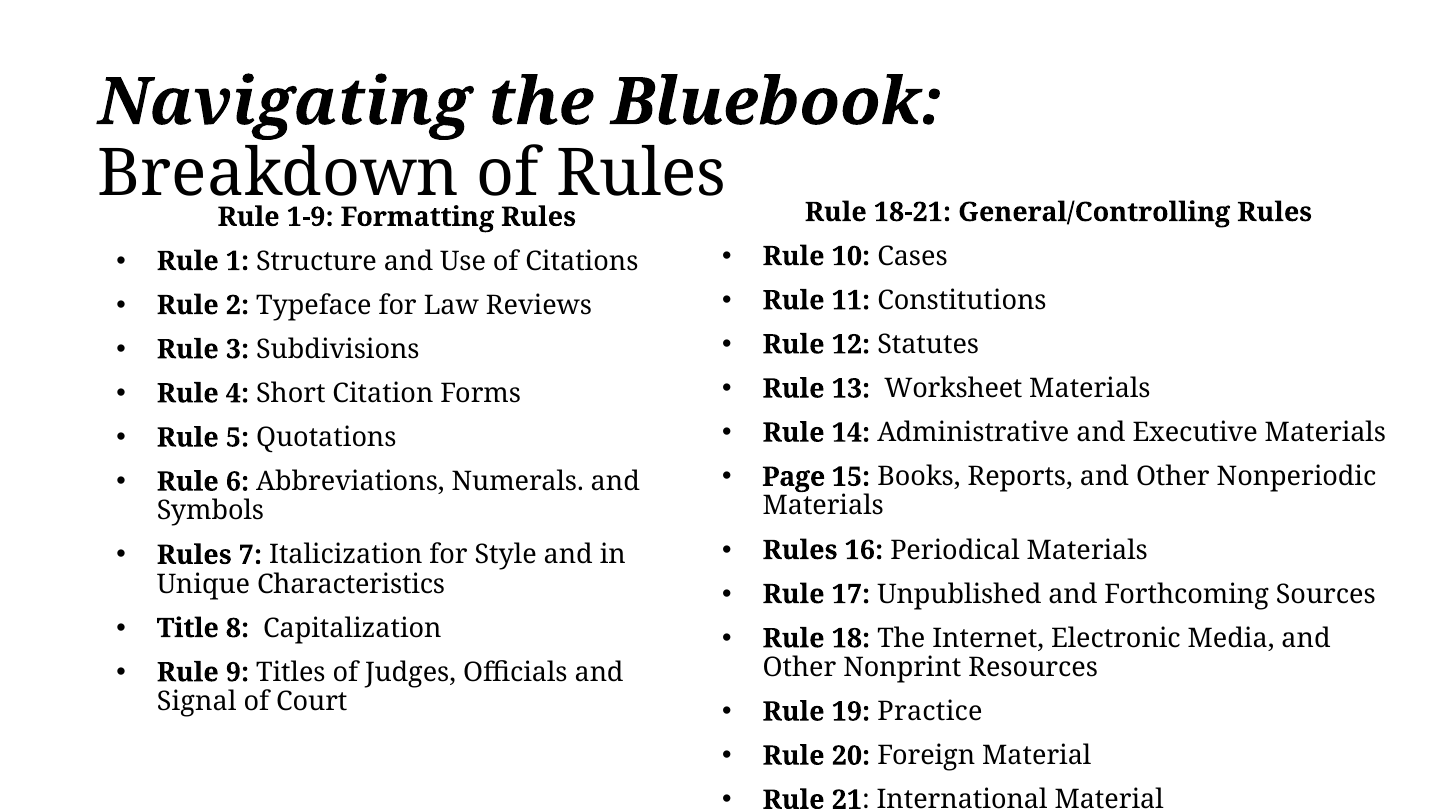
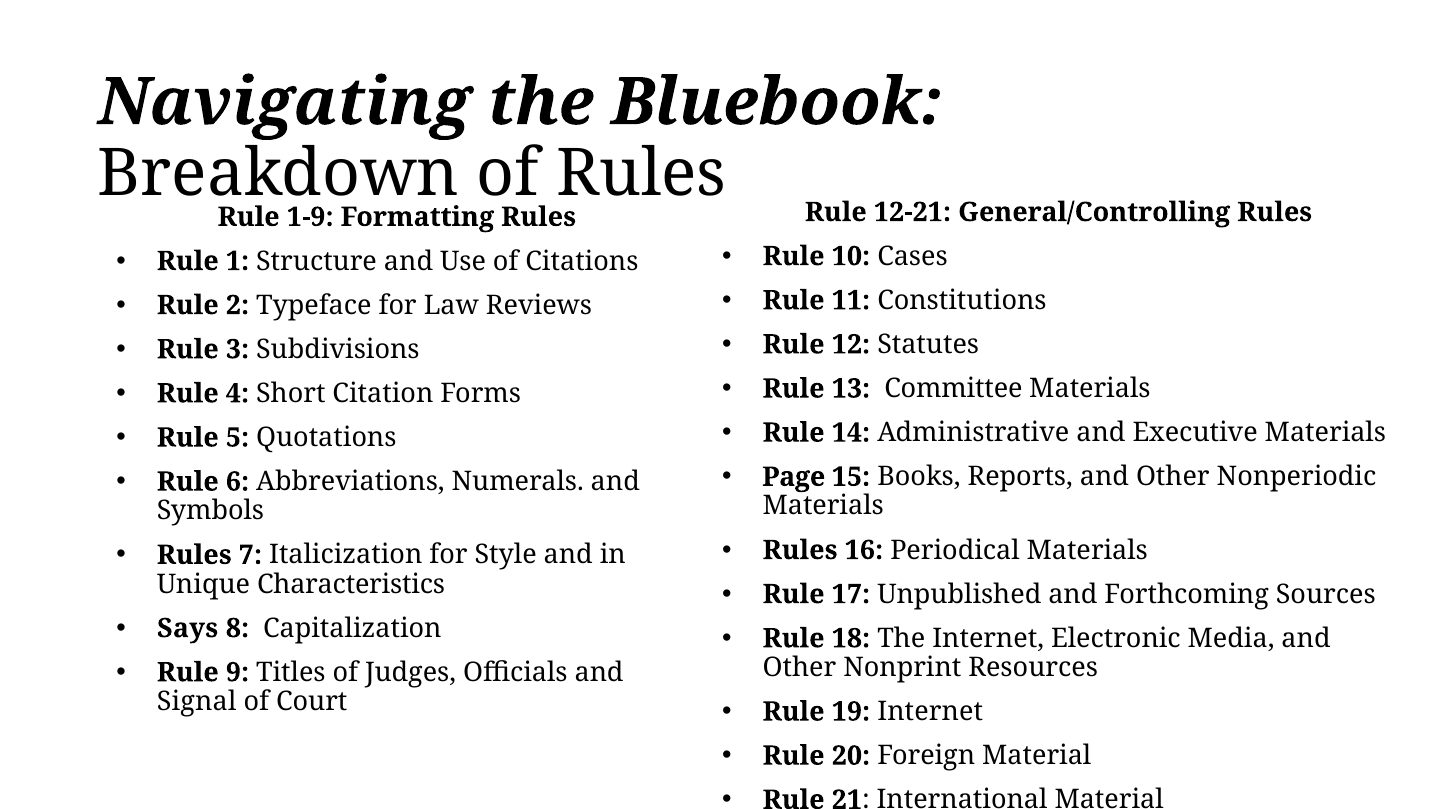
18-21: 18-21 -> 12-21 (912, 212)
Worksheet: Worksheet -> Committee (953, 389)
Title: Title -> Says (188, 628)
19 Practice: Practice -> Internet (930, 712)
